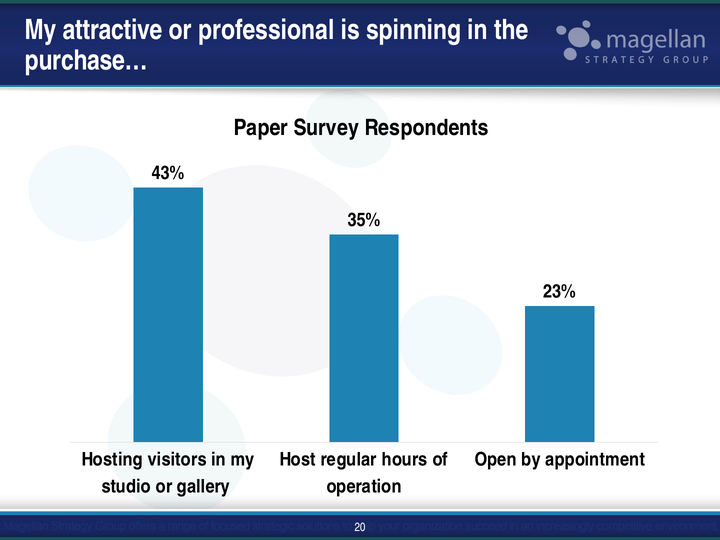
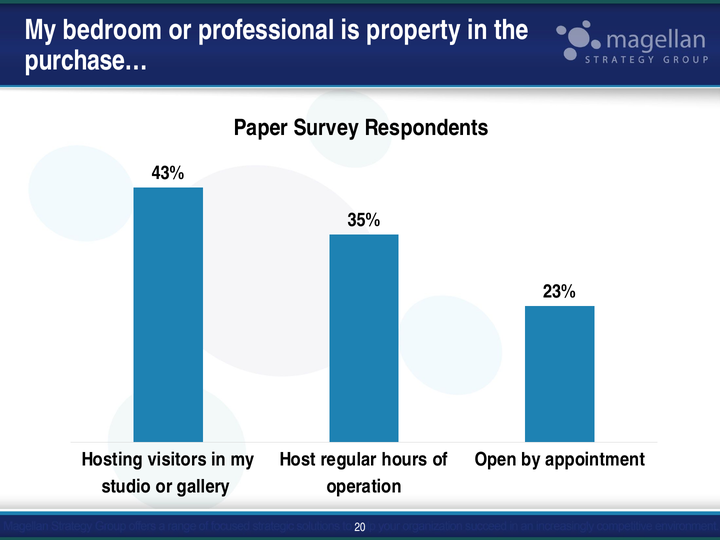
attractive: attractive -> bedroom (113, 30)
spinning: spinning -> property (414, 30)
